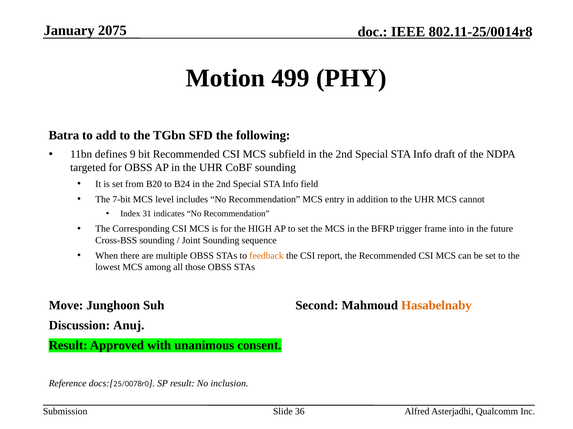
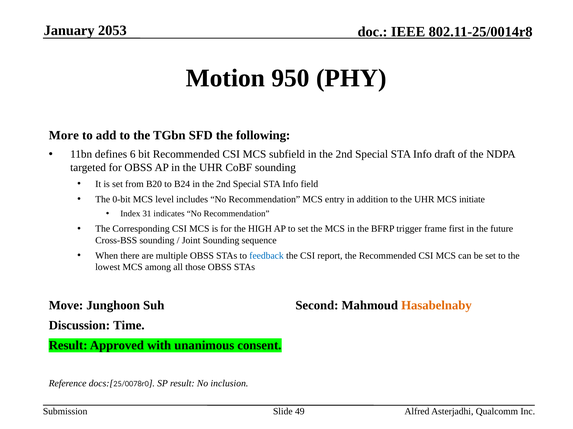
2075: 2075 -> 2053 (112, 30)
499: 499 -> 950 (291, 78)
Batra: Batra -> More (64, 136)
9: 9 -> 6 (133, 155)
7-bit: 7-bit -> 0-bit (121, 200)
cannot: cannot -> initiate (472, 200)
into: into -> first (457, 229)
feedback colour: orange -> blue (267, 256)
Anuj: Anuj -> Time (129, 326)
36: 36 -> 49 (300, 412)
